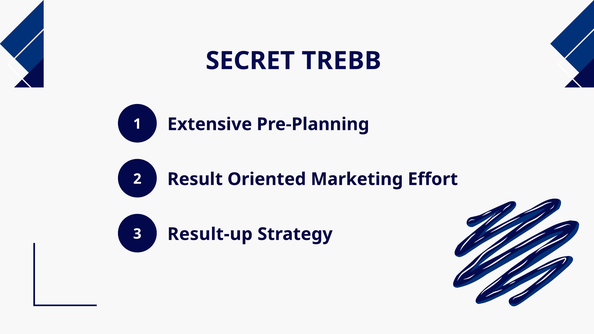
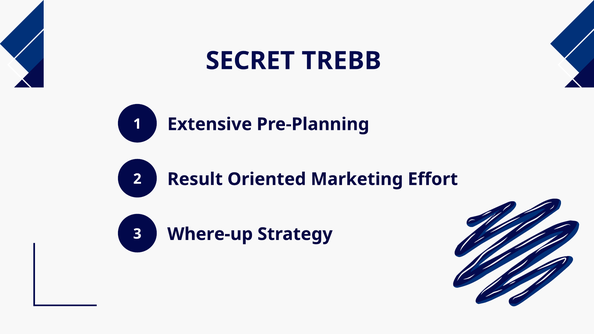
Result-up: Result-up -> Where-up (210, 234)
